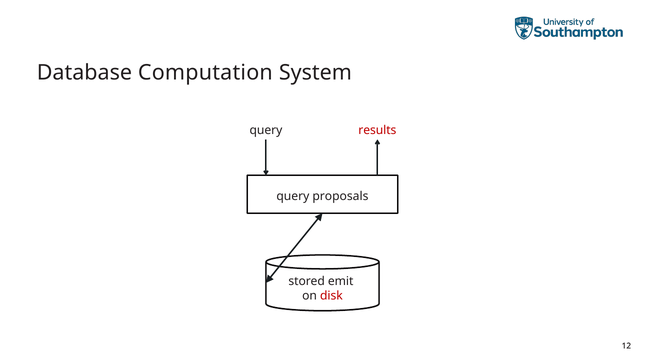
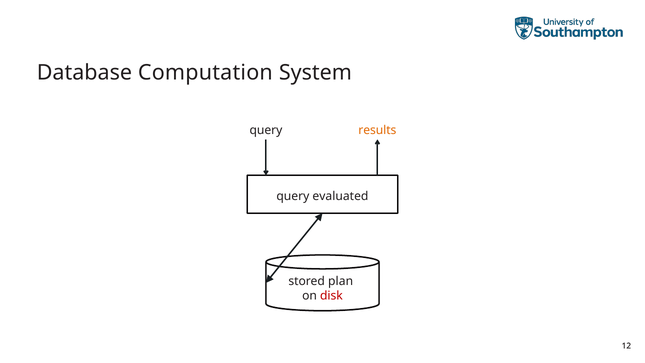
results colour: red -> orange (377, 130)
proposals: proposals -> evaluated (340, 196)
emit: emit -> plan (341, 281)
